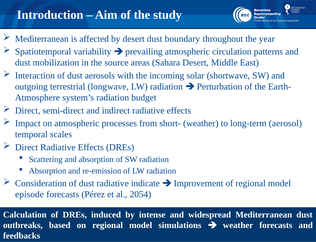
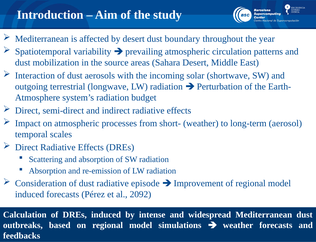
indicate: indicate -> episode (145, 184)
episode: episode -> induced (30, 195)
2054: 2054 -> 2092 (140, 195)
